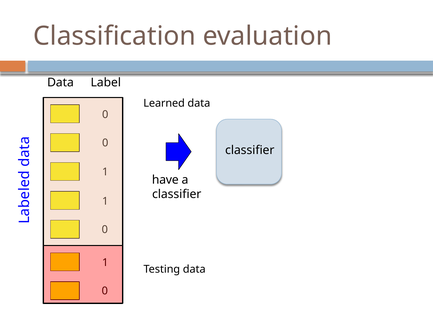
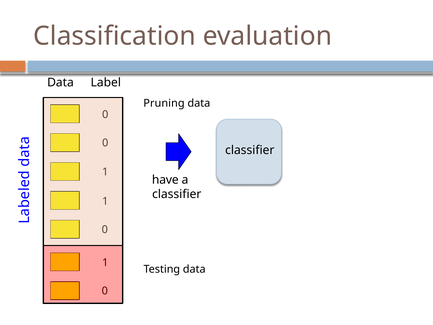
Learned: Learned -> Pruning (164, 103)
